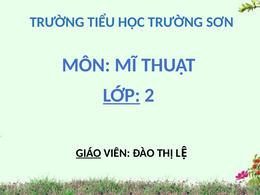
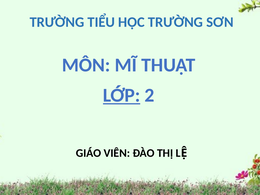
GIÁO underline: present -> none (89, 153)
